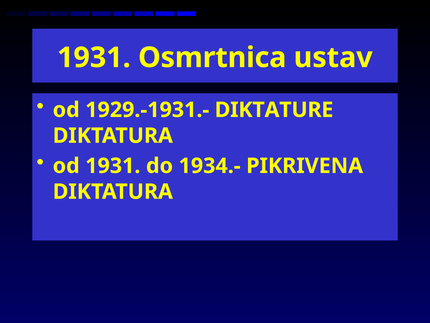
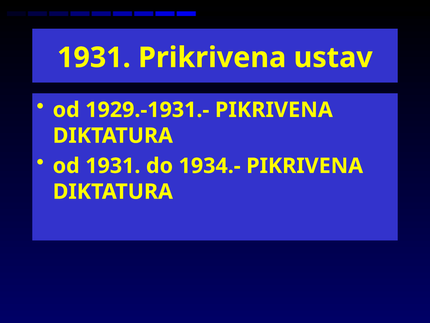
Osmrtnica: Osmrtnica -> Prikrivena (212, 58)
1929.-1931.- DIKTATURE: DIKTATURE -> PIKRIVENA (274, 110)
